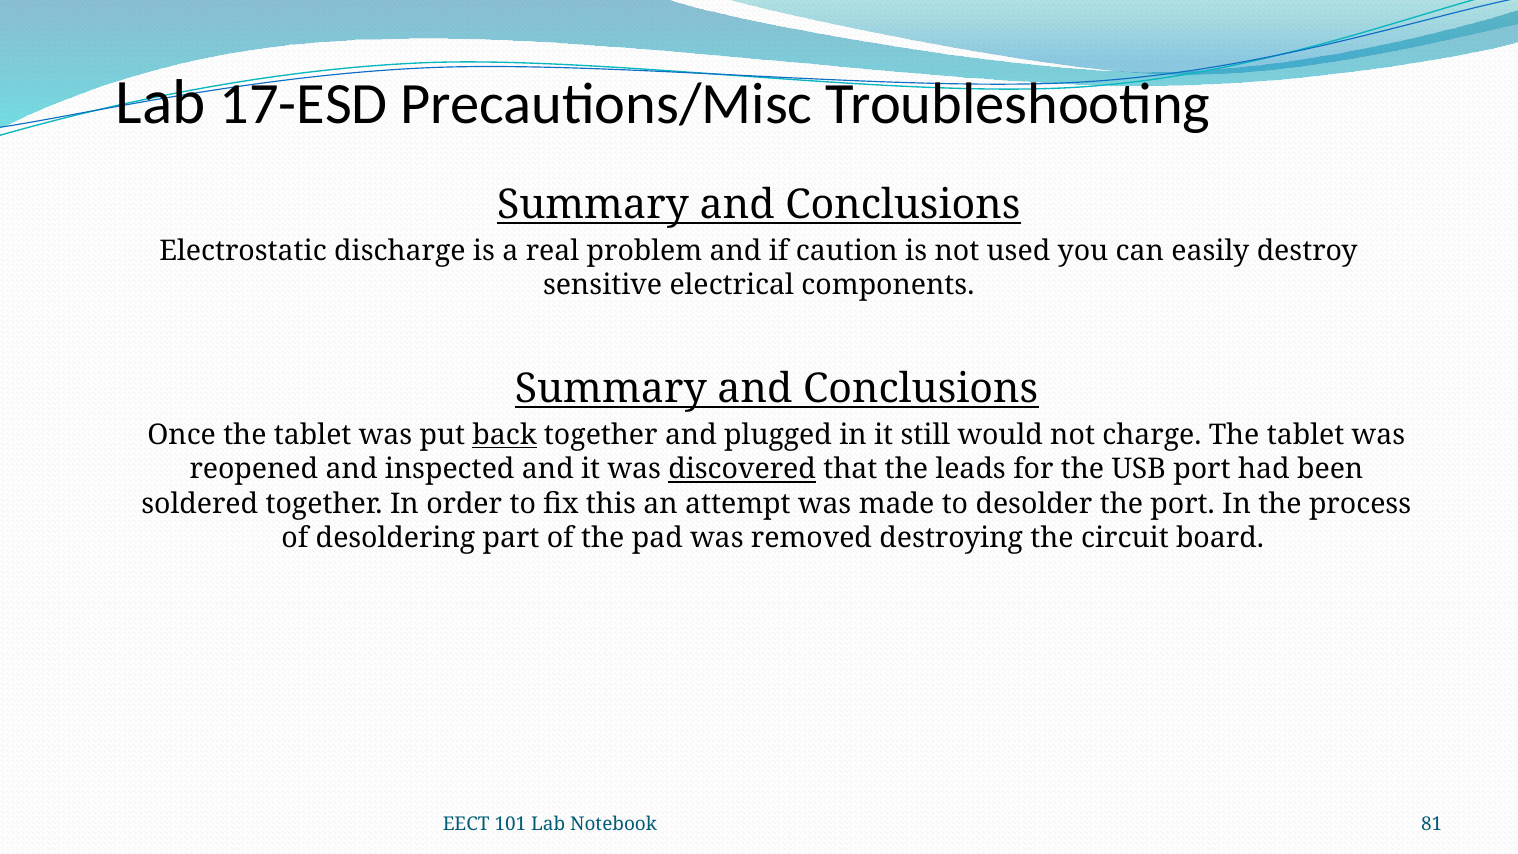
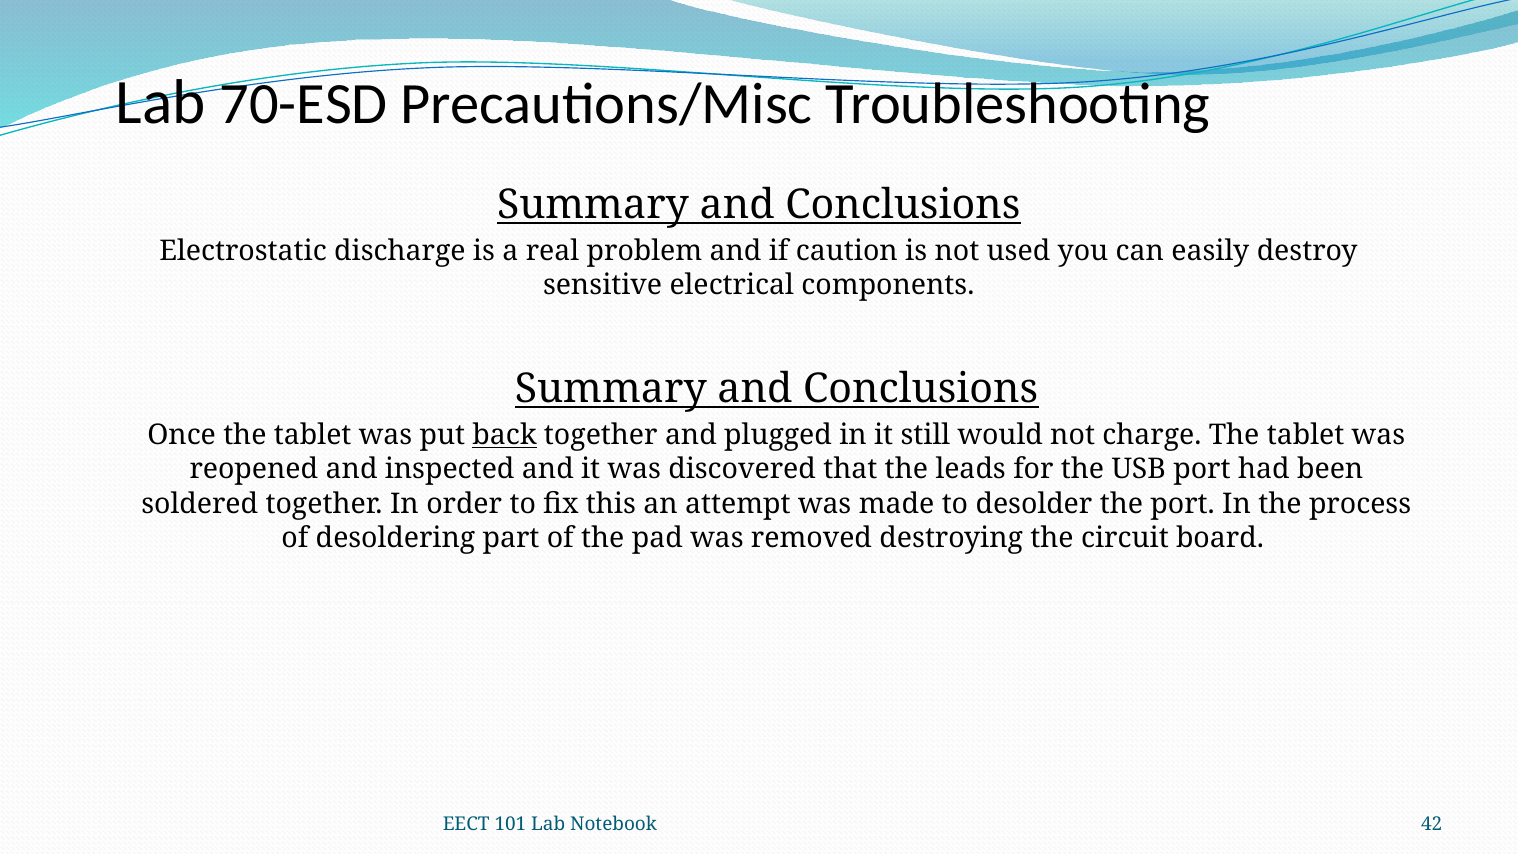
17-ESD: 17-ESD -> 70-ESD (304, 104)
discovered underline: present -> none (742, 469)
81: 81 -> 42 (1432, 824)
